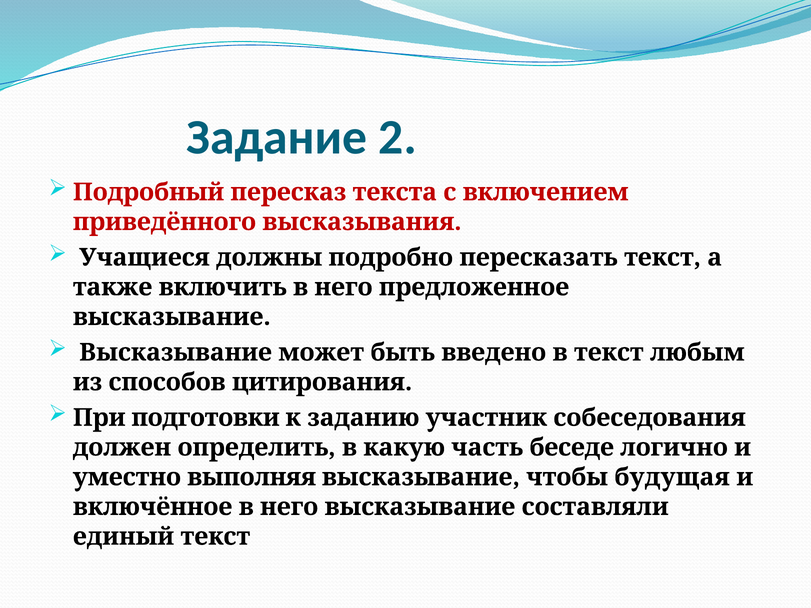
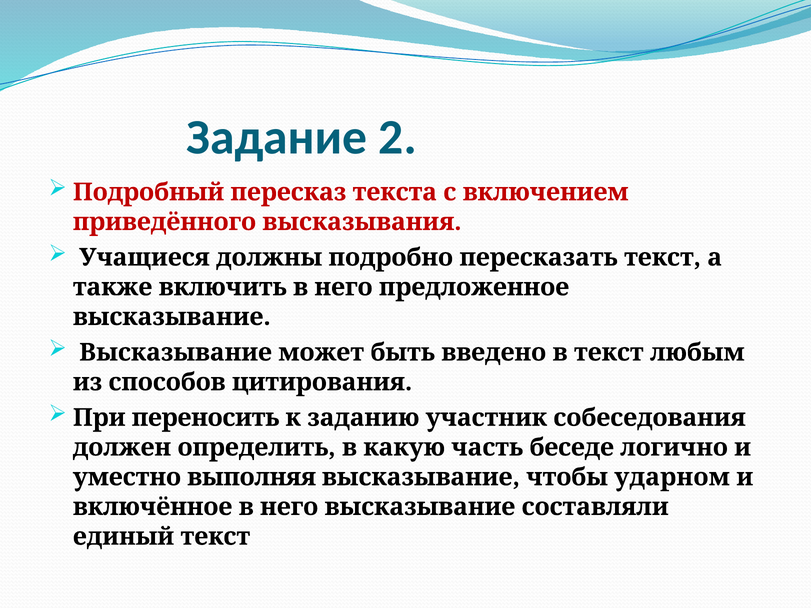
подготовки: подготовки -> переносить (206, 418)
будущая: будущая -> ударном (672, 477)
